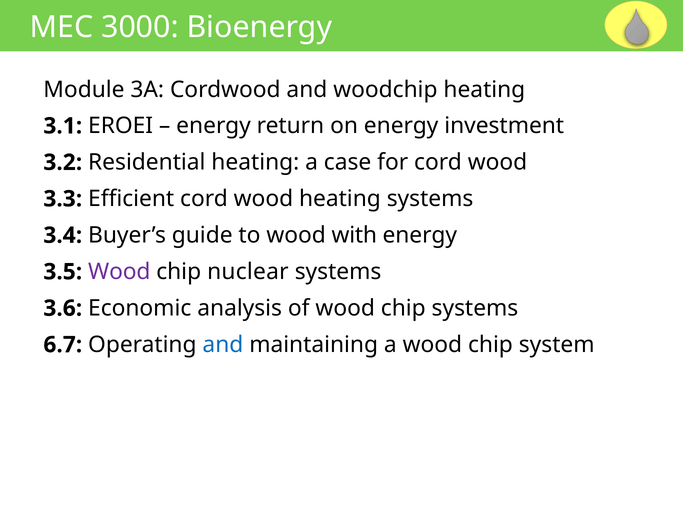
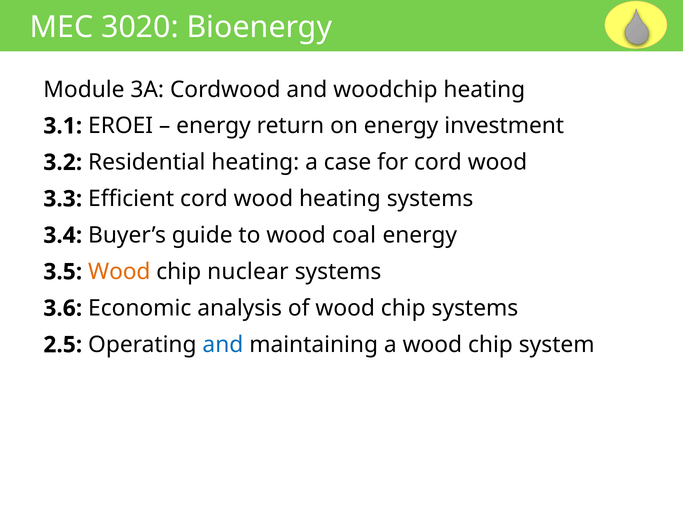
3000: 3000 -> 3020 (140, 27)
with: with -> coal (354, 235)
Wood colour: purple -> orange (119, 271)
6.7: 6.7 -> 2.5 (63, 344)
